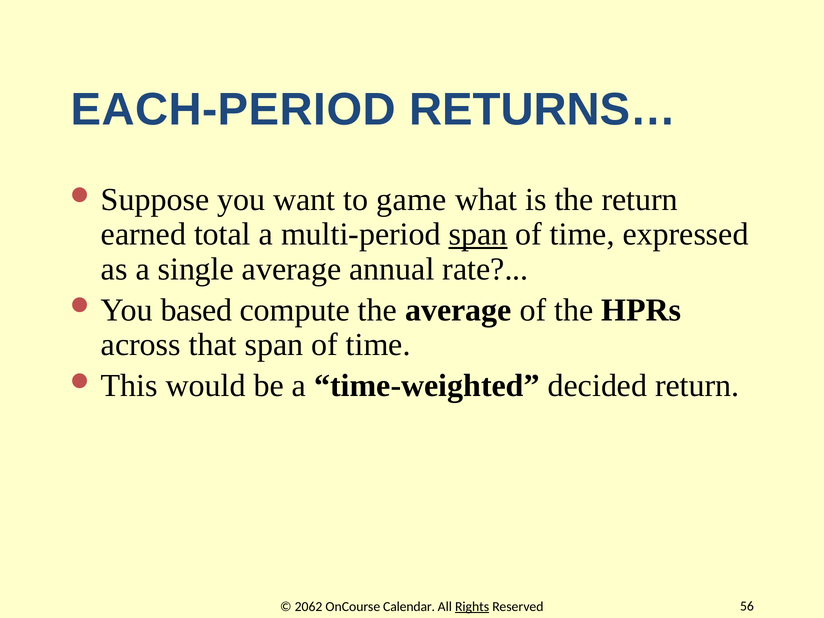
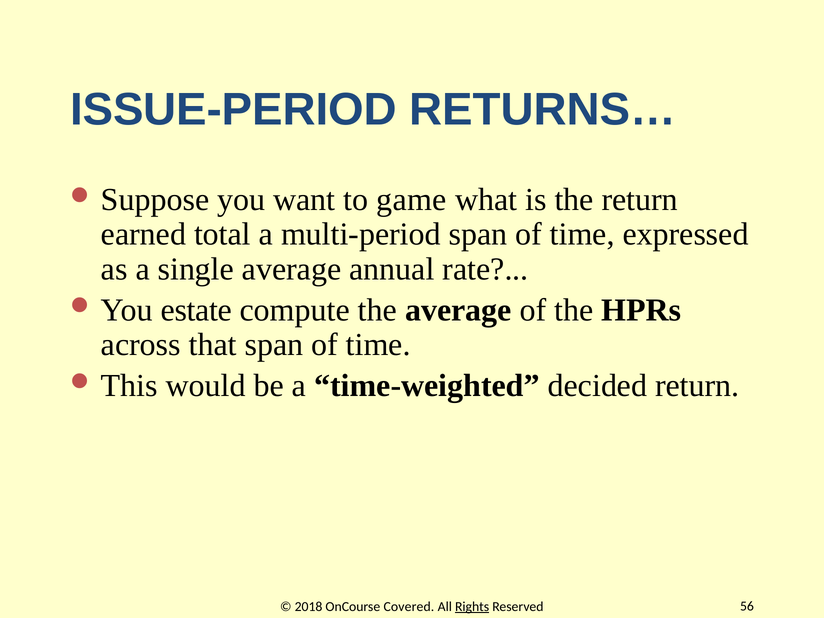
EACH-PERIOD: EACH-PERIOD -> ISSUE-PERIOD (233, 110)
span underline: present -> none (478, 234)
based: based -> estate (196, 310)
2062: 2062 -> 2018 (309, 607)
Calendar: Calendar -> Covered (409, 607)
